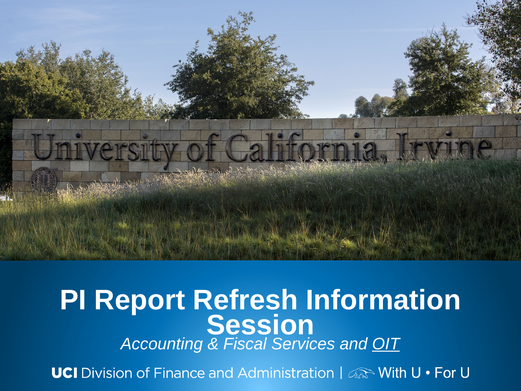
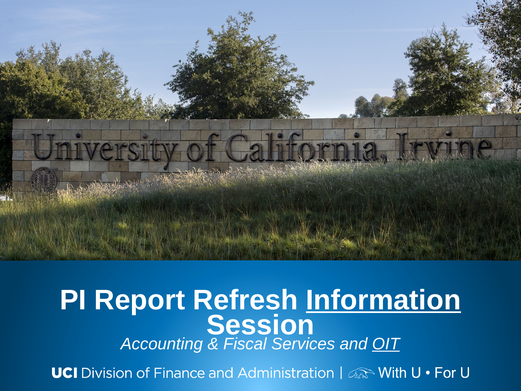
Information underline: none -> present (383, 300)
